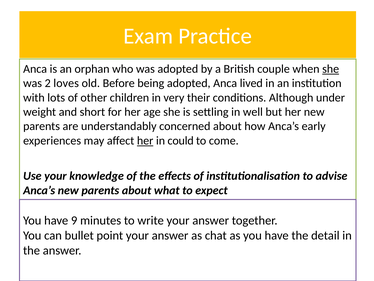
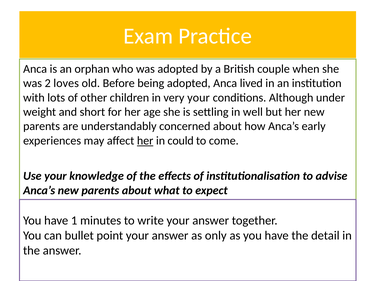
she underline: present -> none (331, 69)
very their: their -> your (199, 97)
9: 9 -> 1 (74, 220)
chat: chat -> only (216, 235)
